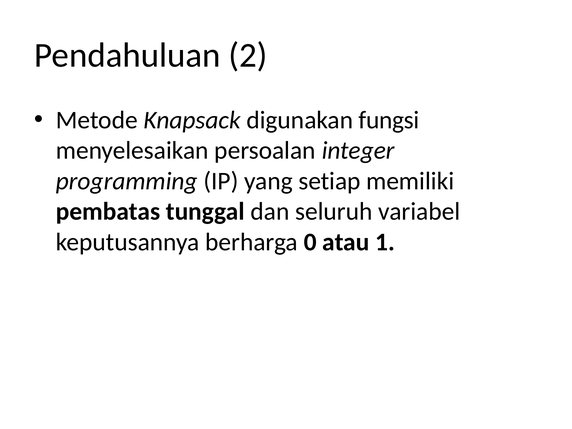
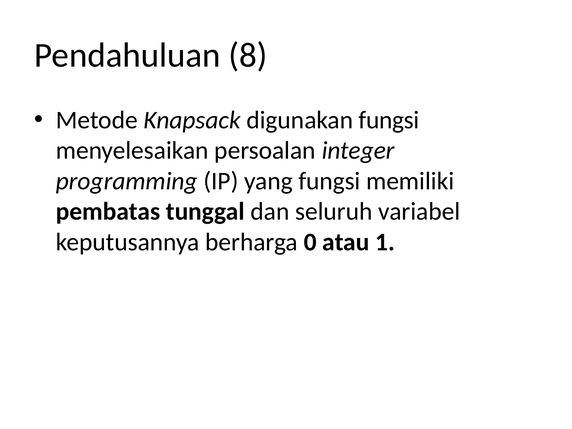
2: 2 -> 8 (248, 55)
yang setiap: setiap -> fungsi (329, 181)
